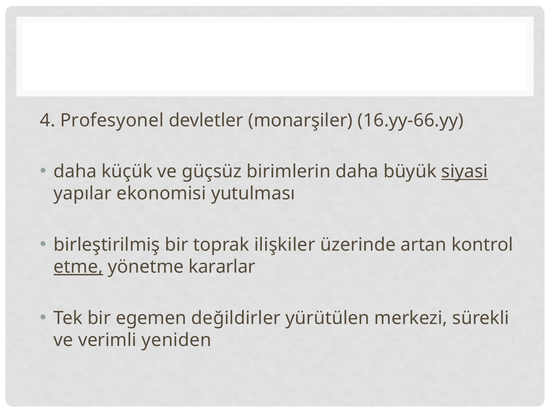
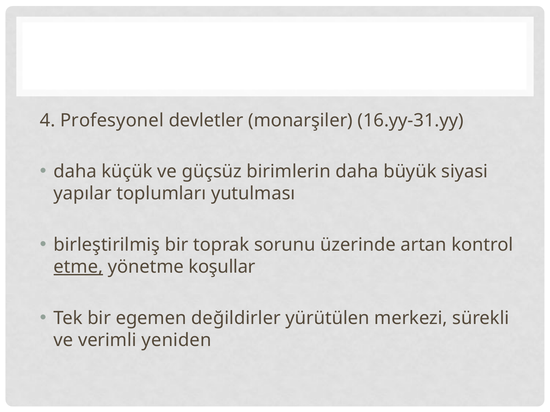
16.yy-66.yy: 16.yy-66.yy -> 16.yy-31.yy (411, 120)
siyasi underline: present -> none (465, 172)
ekonomisi: ekonomisi -> toplumları (161, 194)
ilişkiler: ilişkiler -> sorunu (285, 245)
kararlar: kararlar -> koşullar (222, 267)
